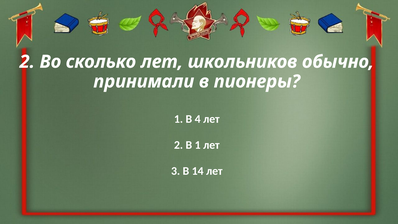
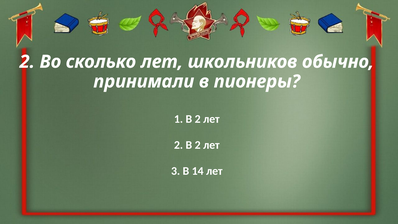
1 В 4: 4 -> 2 (198, 119)
2 В 1: 1 -> 2 (198, 145)
